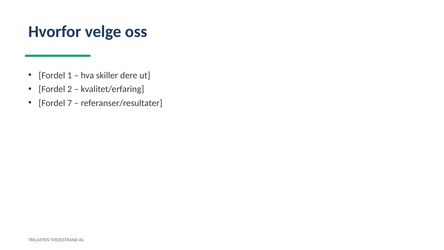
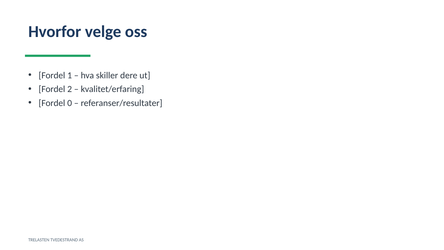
7: 7 -> 0 (70, 103)
